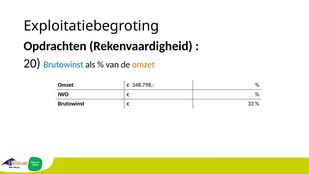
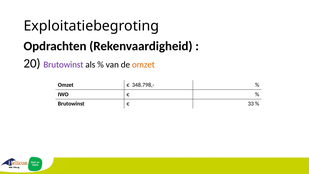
Brutowinst colour: blue -> purple (63, 65)
